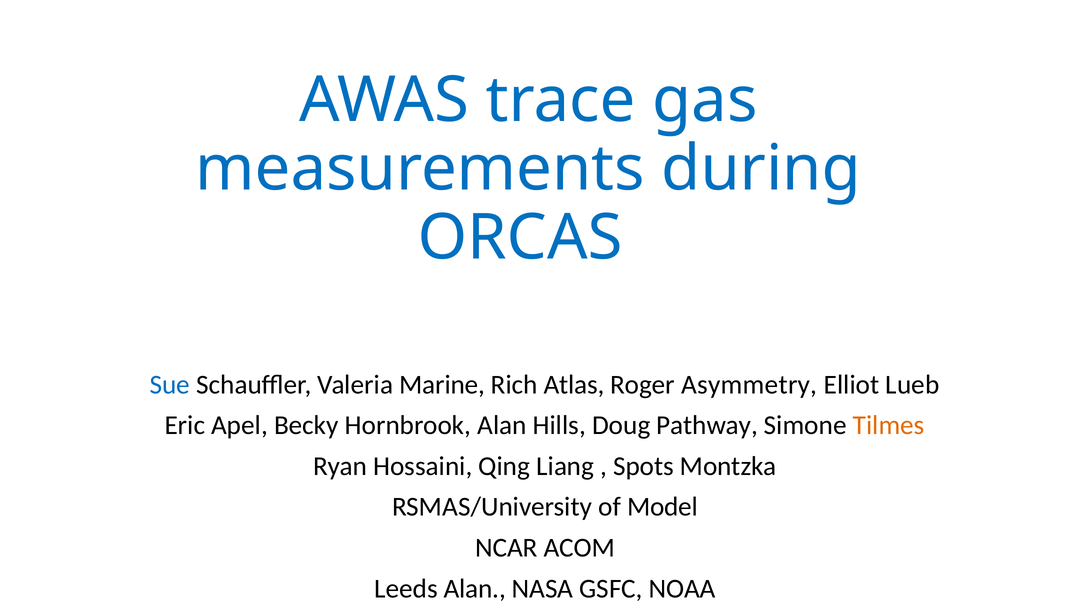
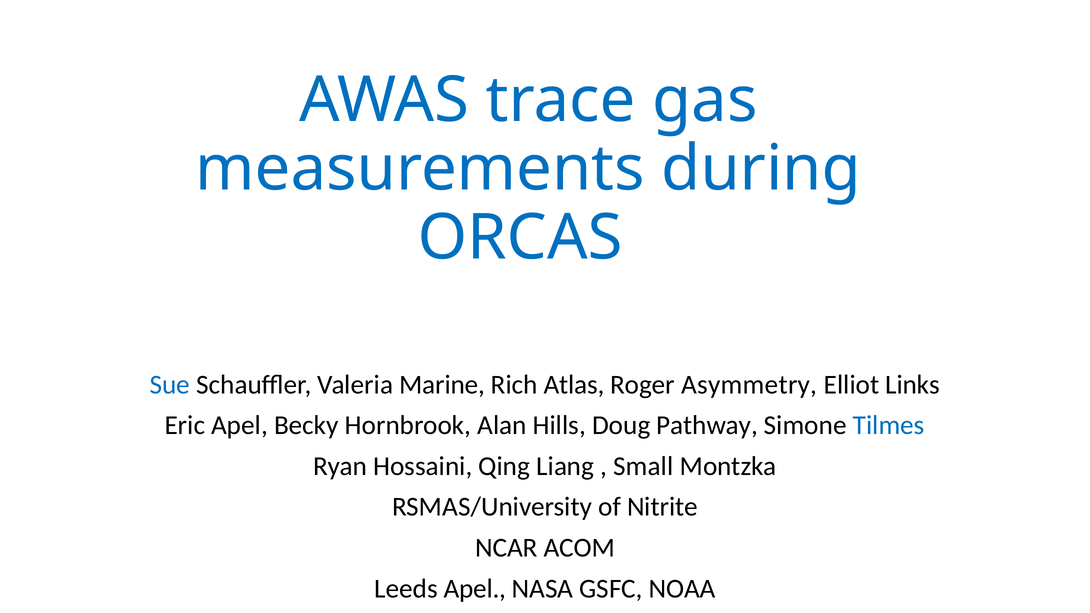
Lueb: Lueb -> Links (913, 385)
Tilmes colour: orange -> blue (889, 426)
Spots: Spots -> Small (643, 466)
Model: Model -> Nitrite (662, 507)
Leeds Alan: Alan -> Apel (475, 589)
